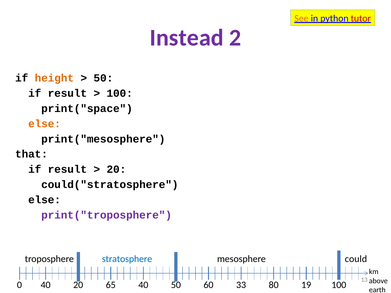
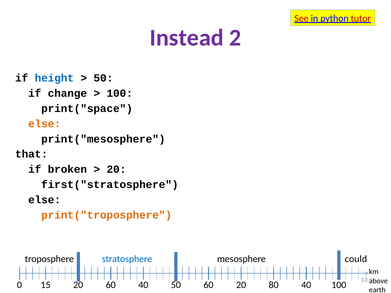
See colour: orange -> red (301, 18)
height colour: orange -> blue (54, 78)
result: result -> change (67, 93)
result: result -> broken (67, 169)
could("stratosphere: could("stratosphere -> first("stratosphere (110, 185)
print("troposphere colour: purple -> orange (107, 215)
0 40: 40 -> 15 (46, 285)
65: 65 -> 60 (111, 285)
60 33: 33 -> 20 (241, 285)
80 19: 19 -> 40 (306, 285)
